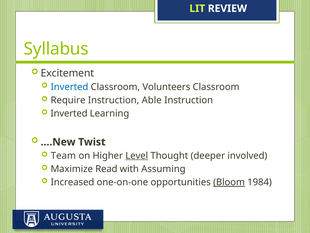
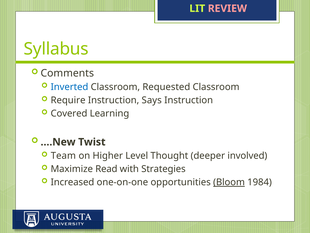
REVIEW colour: white -> pink (227, 8)
Excitement: Excitement -> Comments (67, 73)
Volunteers: Volunteers -> Requested (166, 87)
Able: Able -> Says (152, 100)
Inverted: Inverted -> Covered (69, 113)
Level underline: present -> none (137, 155)
Assuming: Assuming -> Strategies (163, 169)
